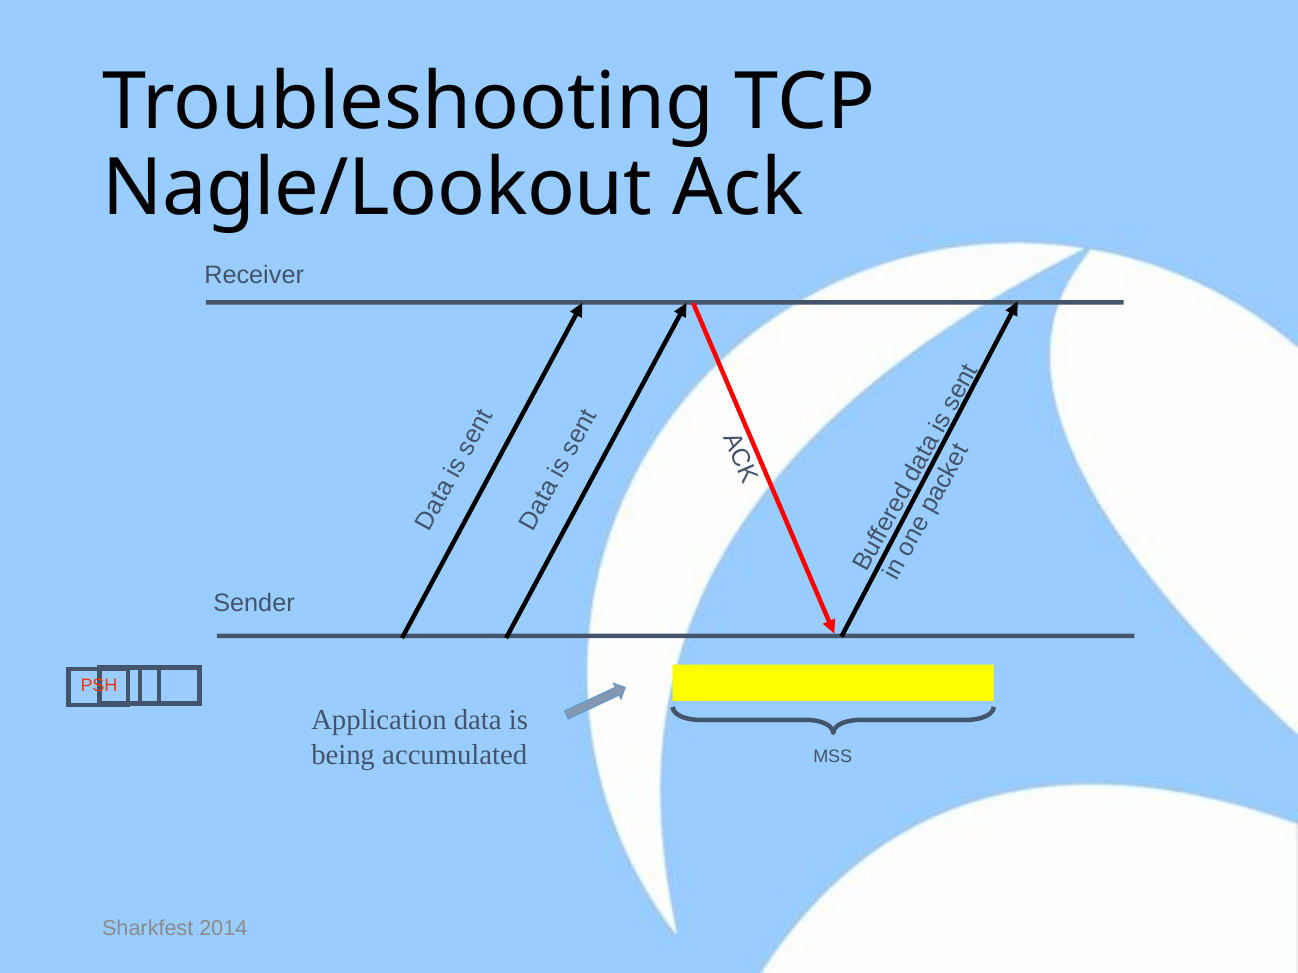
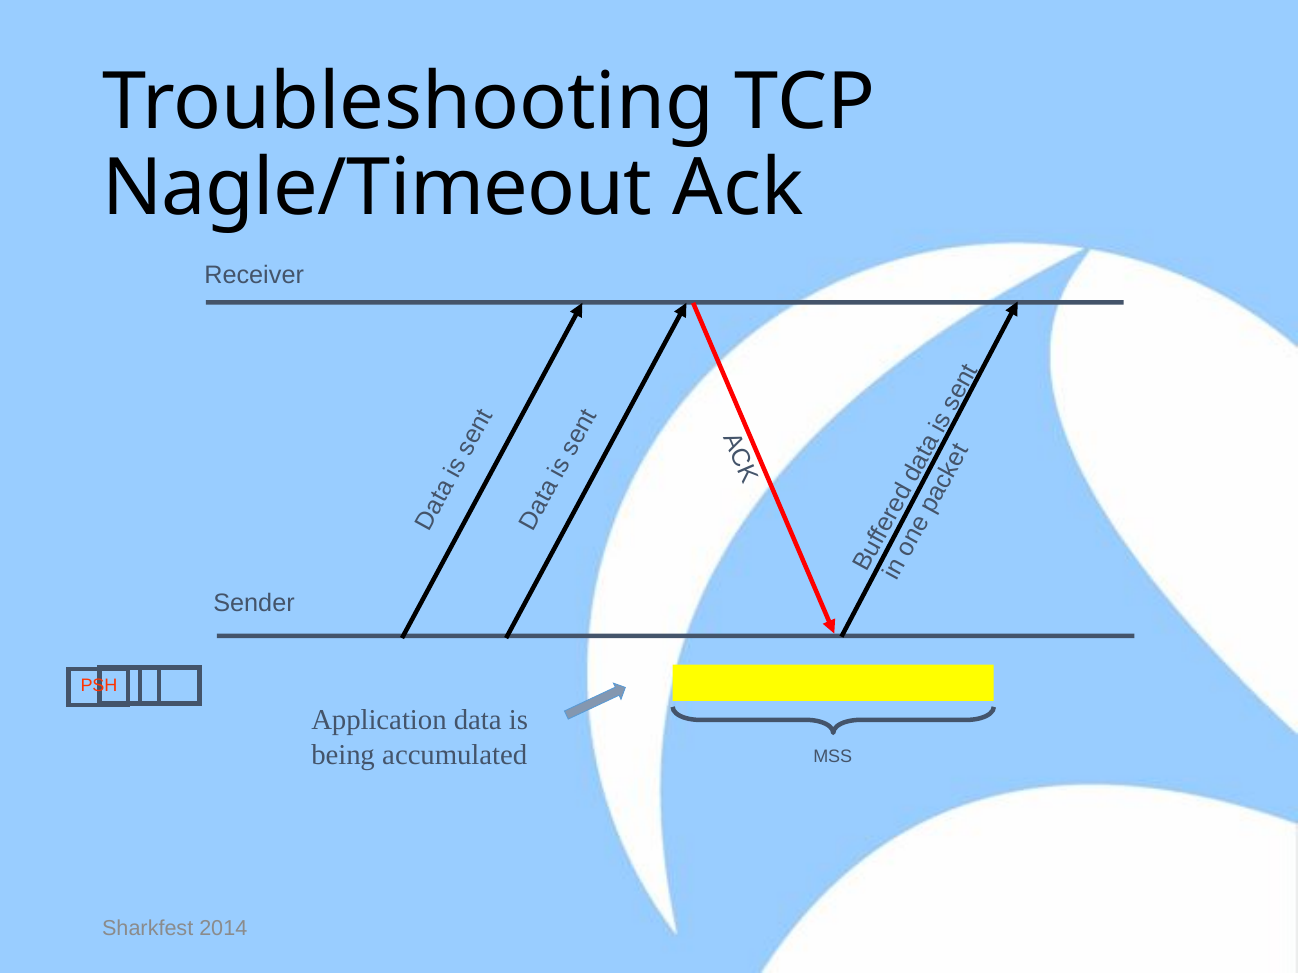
Nagle/Lookout: Nagle/Lookout -> Nagle/Timeout (377, 188)
